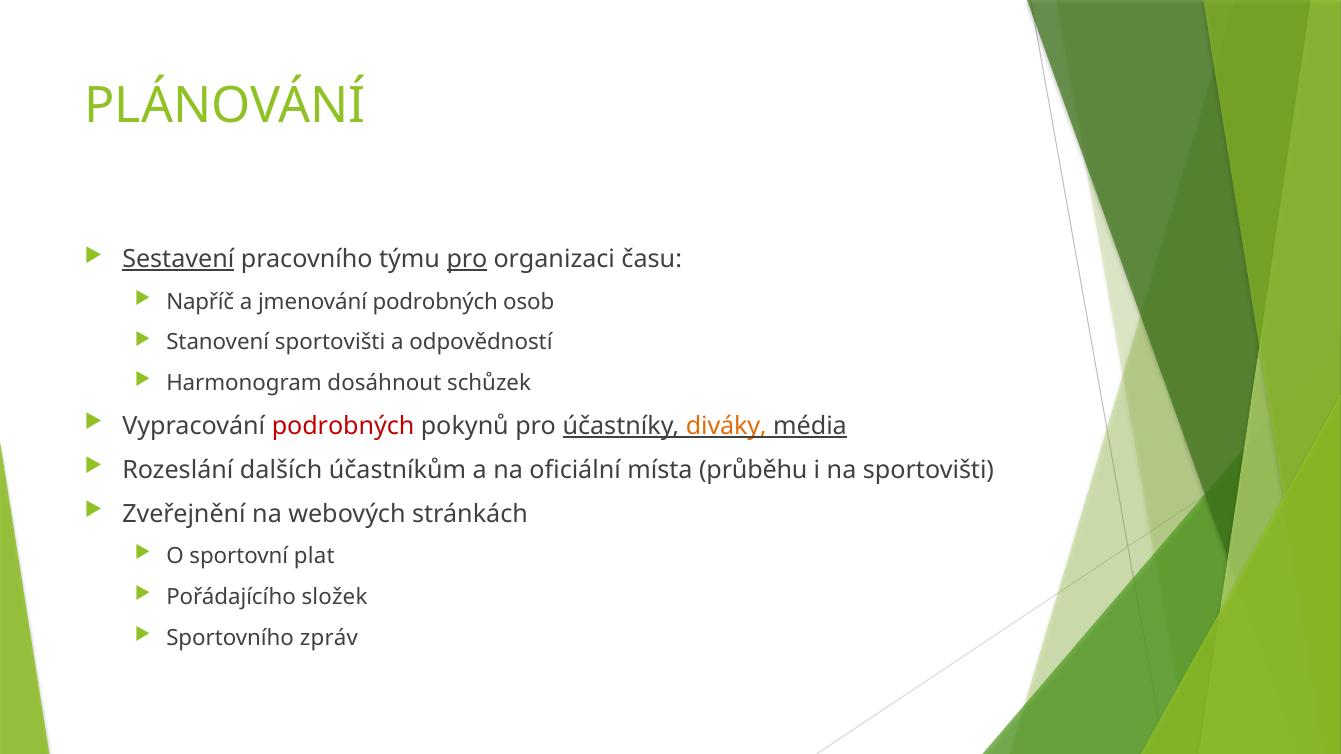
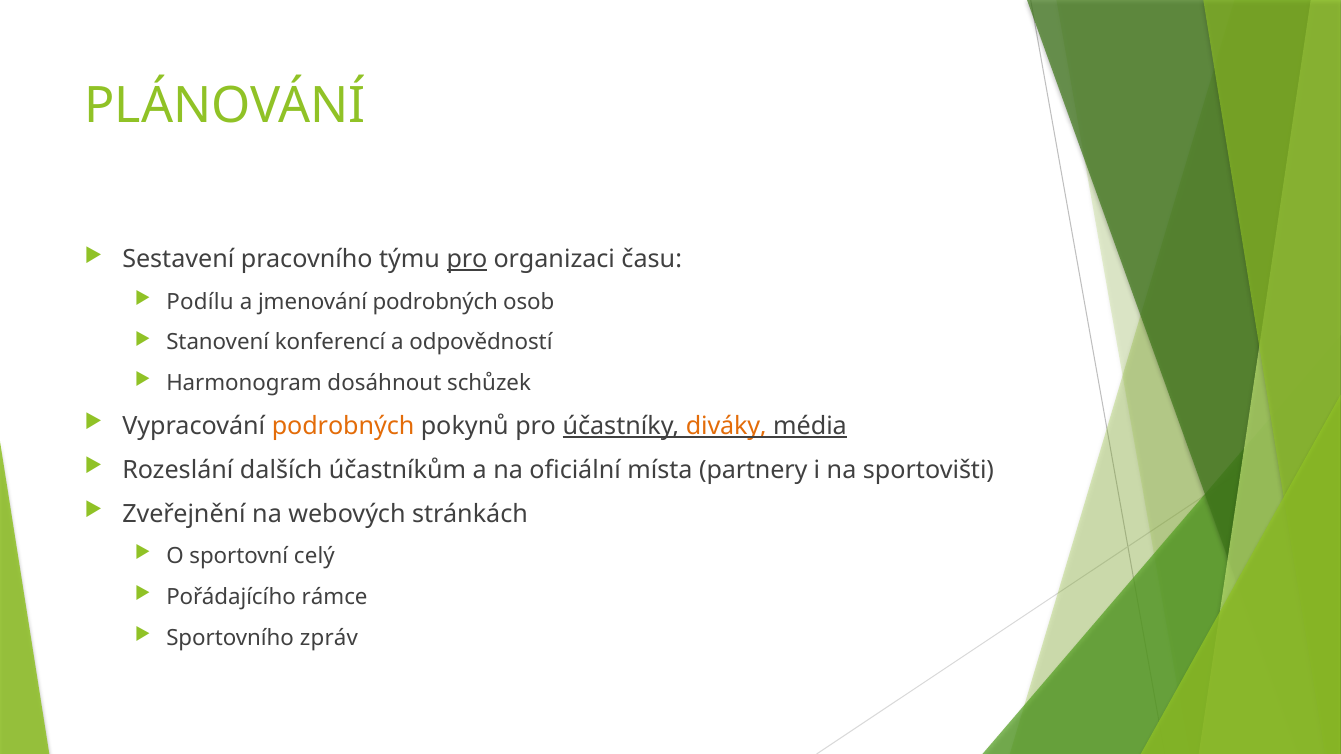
Sestavení underline: present -> none (178, 260)
Napříč: Napříč -> Podílu (200, 302)
Stanovení sportovišti: sportovišti -> konferencí (330, 343)
podrobných colour: red -> orange (343, 426)
průběhu: průběhu -> partnery (753, 470)
plat: plat -> celý (314, 556)
složek: složek -> rámce (335, 597)
